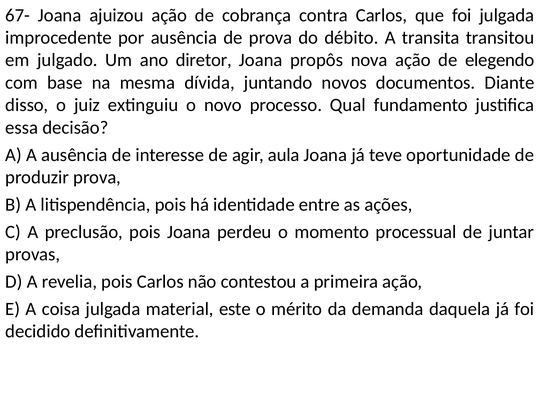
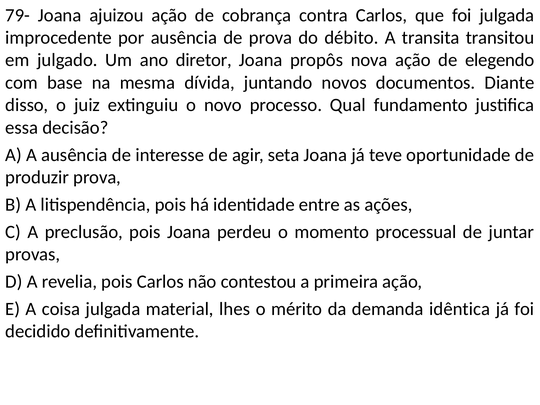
67-: 67- -> 79- (18, 15)
aula: aula -> seta (284, 155)
este: este -> lhes (235, 309)
daquela: daquela -> idêntica (460, 309)
